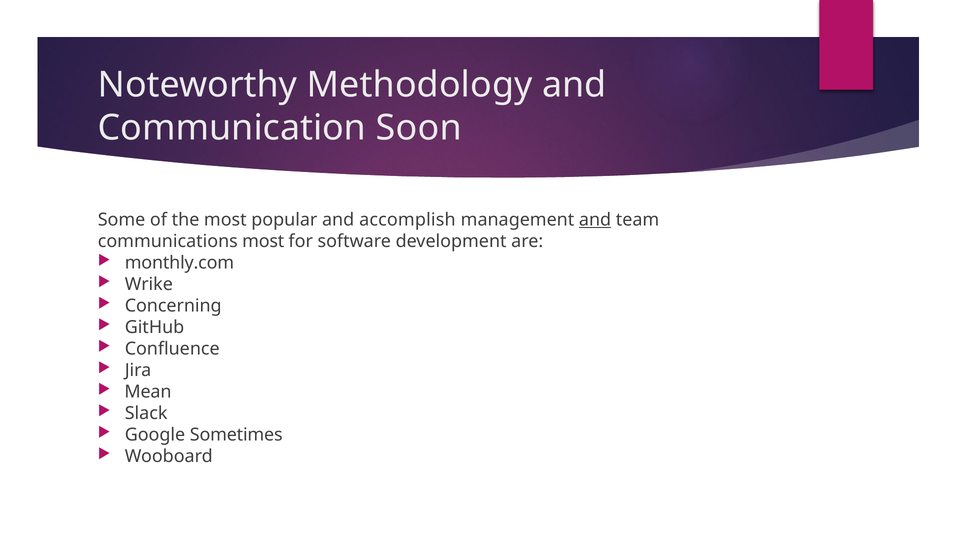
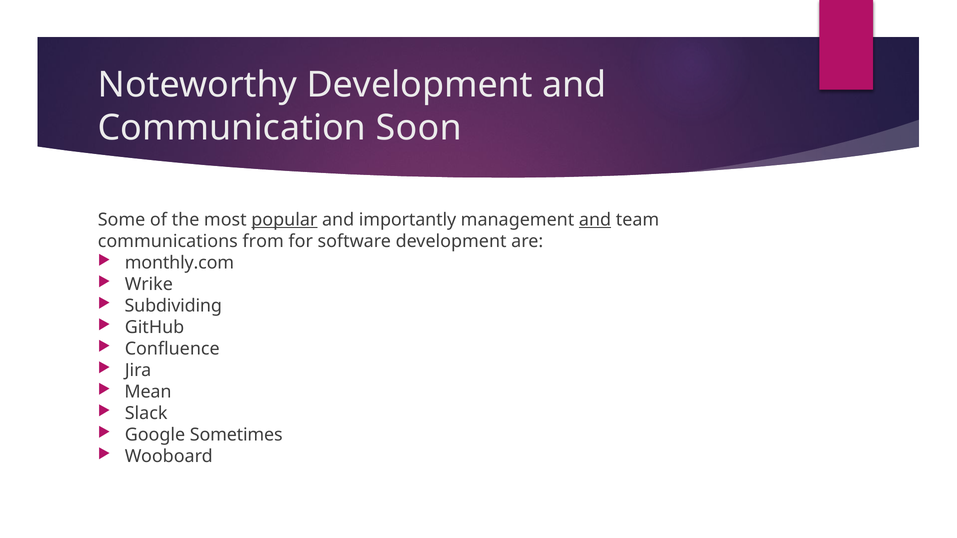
Noteworthy Methodology: Methodology -> Development (420, 85)
popular underline: none -> present (284, 220)
accomplish: accomplish -> importantly (408, 220)
communications most: most -> from (263, 242)
Concerning: Concerning -> Subdividing (173, 306)
